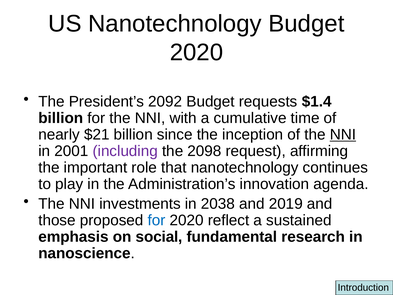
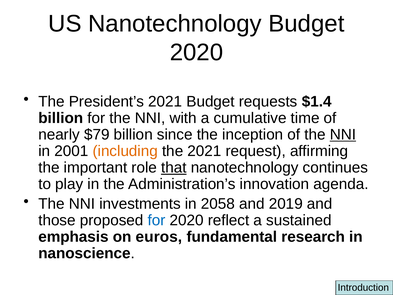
President’s 2092: 2092 -> 2021 (165, 101)
$21: $21 -> $79 (97, 134)
including colour: purple -> orange (125, 151)
the 2098: 2098 -> 2021 (204, 151)
that underline: none -> present (174, 167)
2038: 2038 -> 2058 (218, 204)
social: social -> euros (159, 237)
